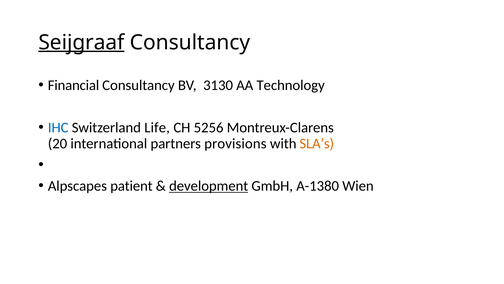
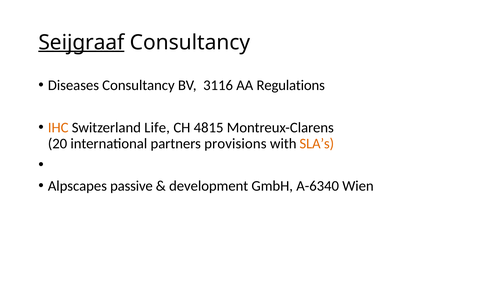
Financial: Financial -> Diseases (73, 85)
3130: 3130 -> 3116 (218, 85)
Technology: Technology -> Regulations (291, 85)
IHC colour: blue -> orange (58, 127)
5256: 5256 -> 4815 (209, 127)
patient: patient -> passive (131, 186)
development underline: present -> none (209, 186)
A-1380: A-1380 -> A-6340 (318, 186)
